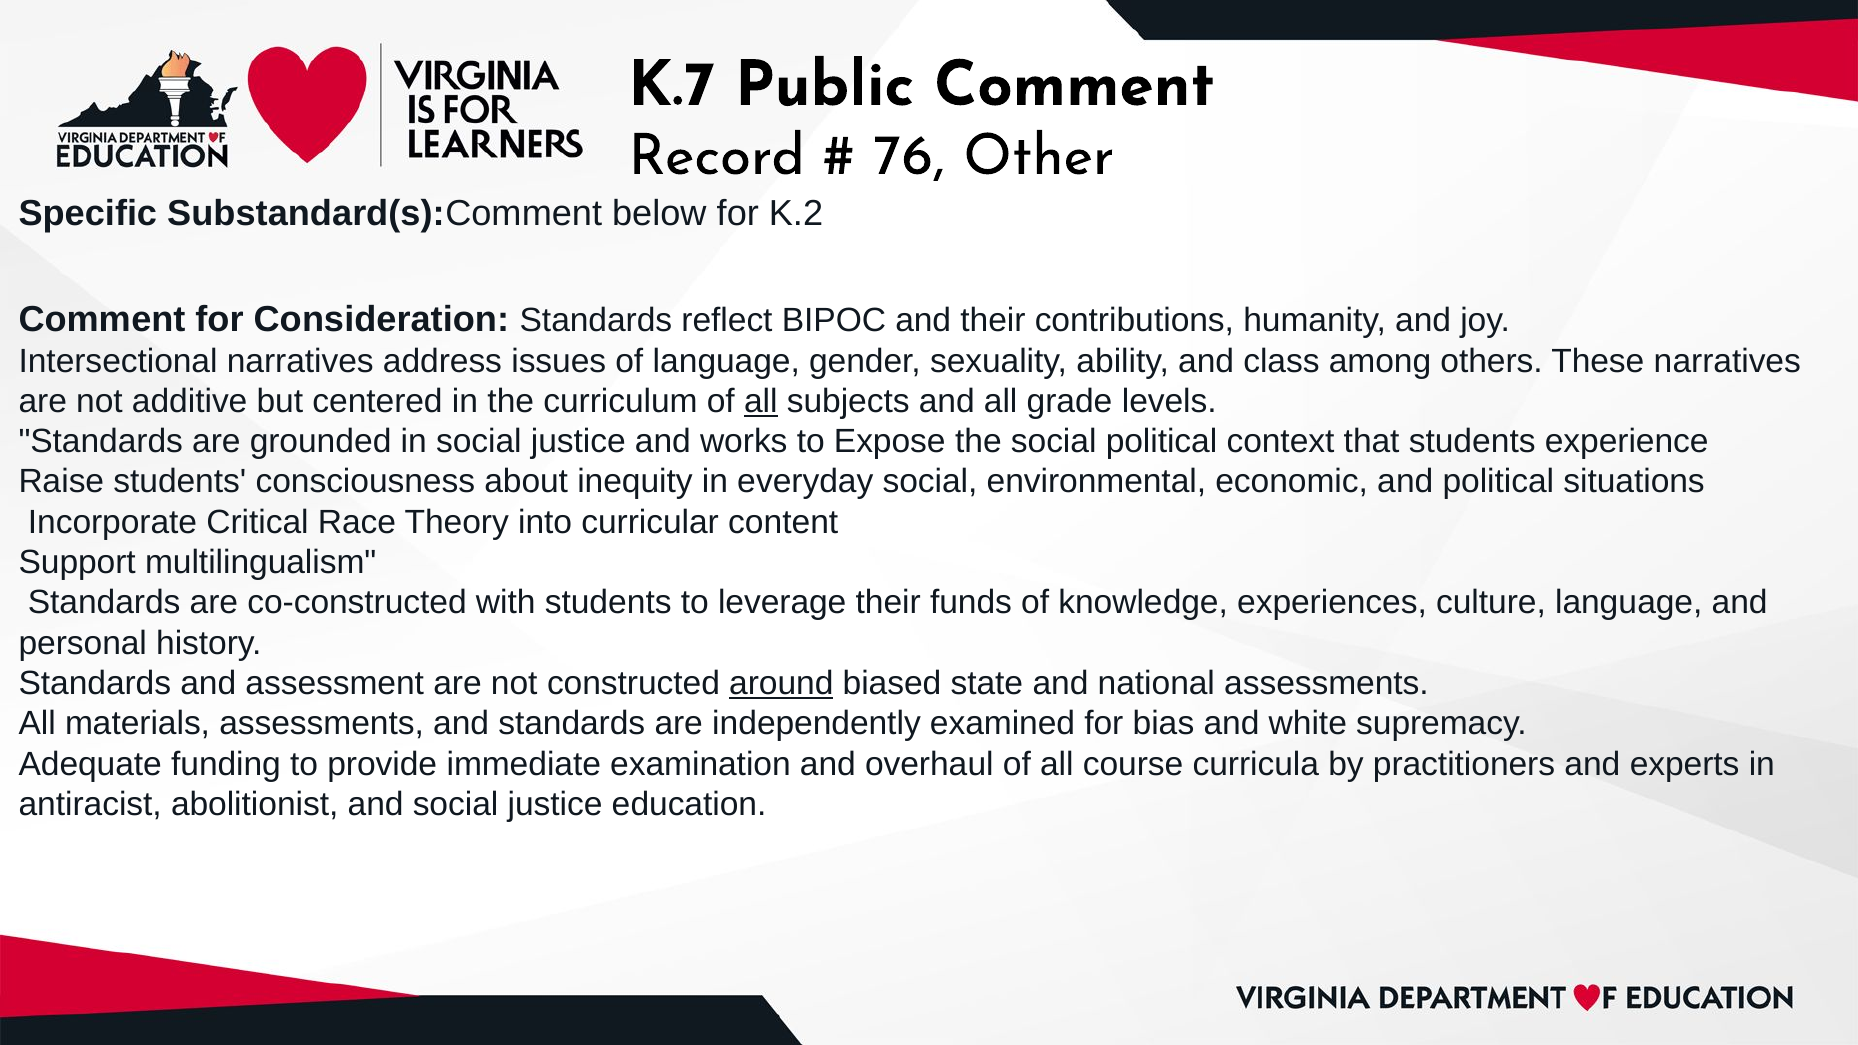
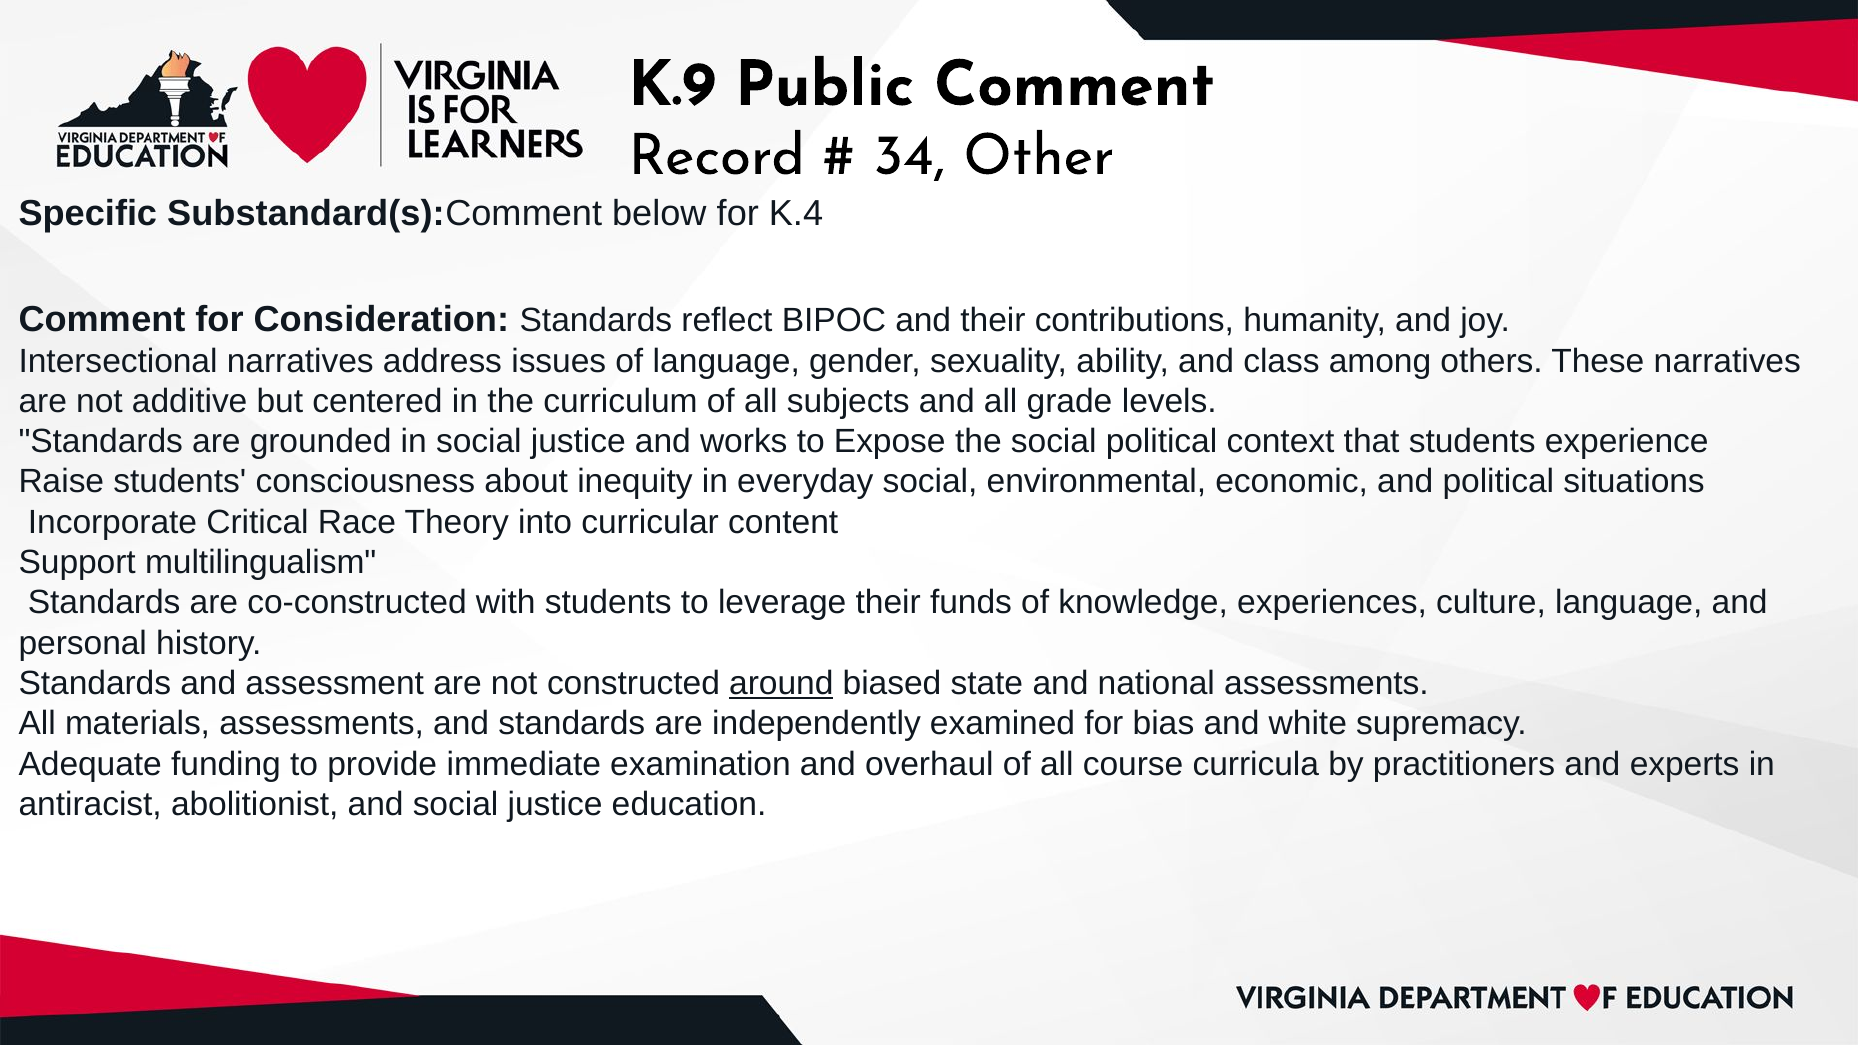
K.7: K.7 -> K.9 (672, 84)
76: 76 -> 34 (909, 155)
K.2: K.2 -> K.4 (796, 214)
all underline: present -> none (761, 401)
